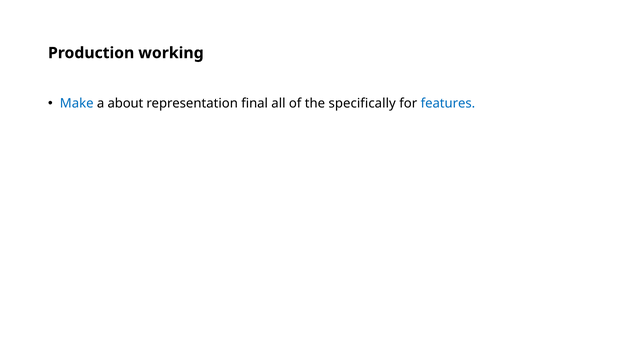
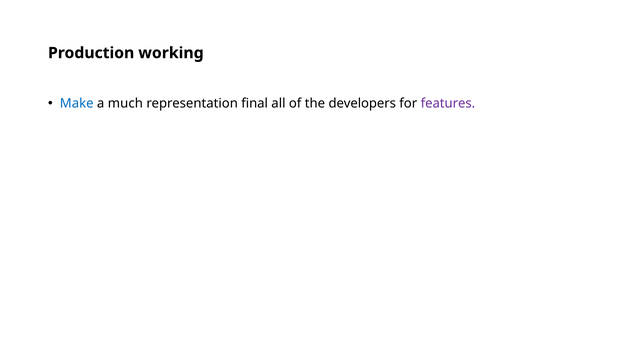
about: about -> much (125, 104)
specifically: specifically -> developers (362, 104)
features colour: blue -> purple (448, 104)
